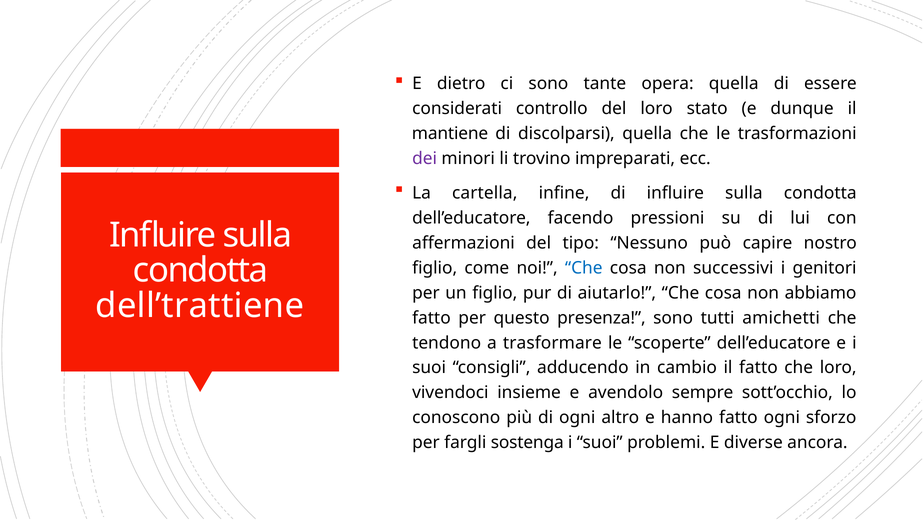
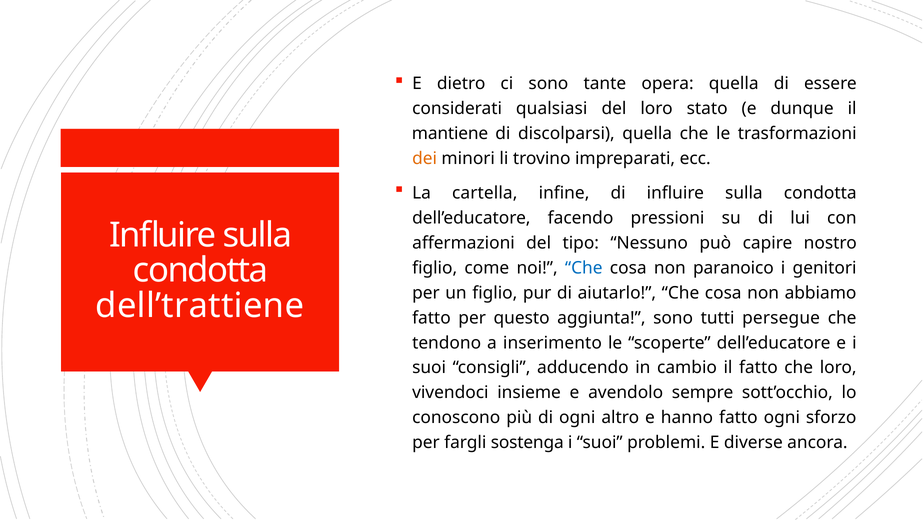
controllo: controllo -> qualsiasi (552, 109)
dei colour: purple -> orange (425, 158)
successivi: successivi -> paranoico (733, 268)
presenza: presenza -> aggiunta (601, 318)
amichetti: amichetti -> persegue (781, 318)
trasformare: trasformare -> inserimento (552, 343)
